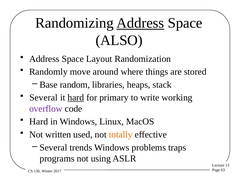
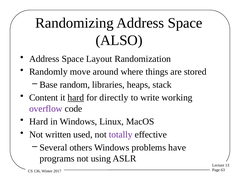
Address underline: present -> none (140, 23)
Several: Several -> Content (44, 98)
primary: primary -> directly (114, 98)
totally colour: orange -> purple (121, 135)
trends: trends -> others (81, 148)
traps: traps -> have (177, 148)
